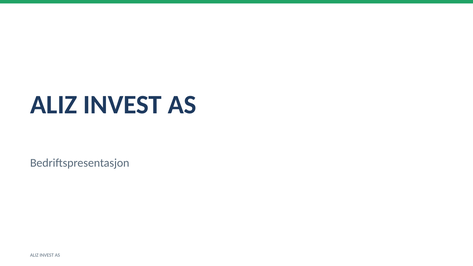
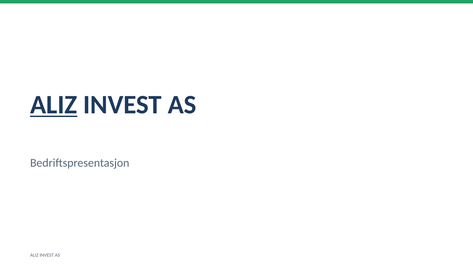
ALIZ underline: none -> present (54, 105)
